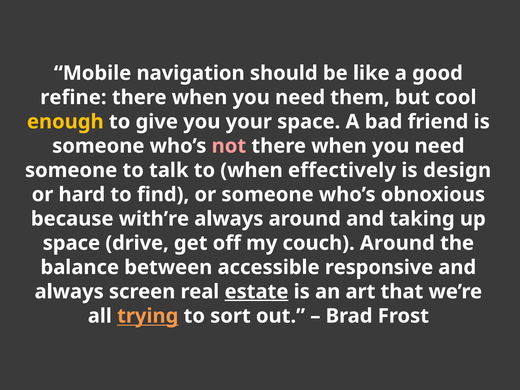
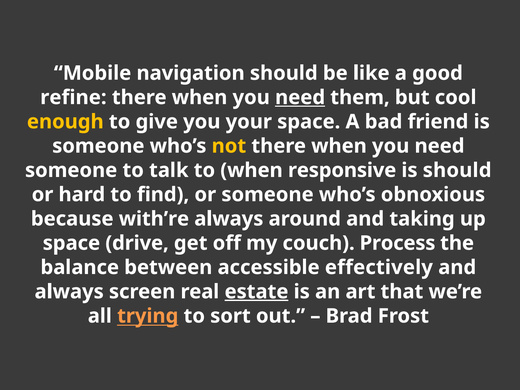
need underline: none -> present (300, 97)
not colour: pink -> yellow (229, 146)
effectively: effectively -> responsive (342, 170)
is design: design -> should (457, 170)
couch Around: Around -> Process (397, 243)
responsive: responsive -> effectively (379, 267)
